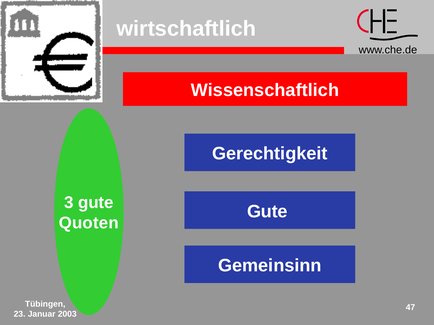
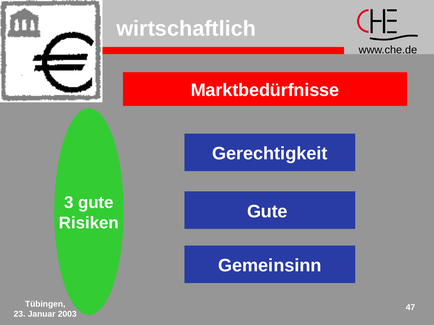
Wissenschaftlich: Wissenschaftlich -> Marktbedürfnisse (265, 90)
Quoten: Quoten -> Risiken (89, 223)
